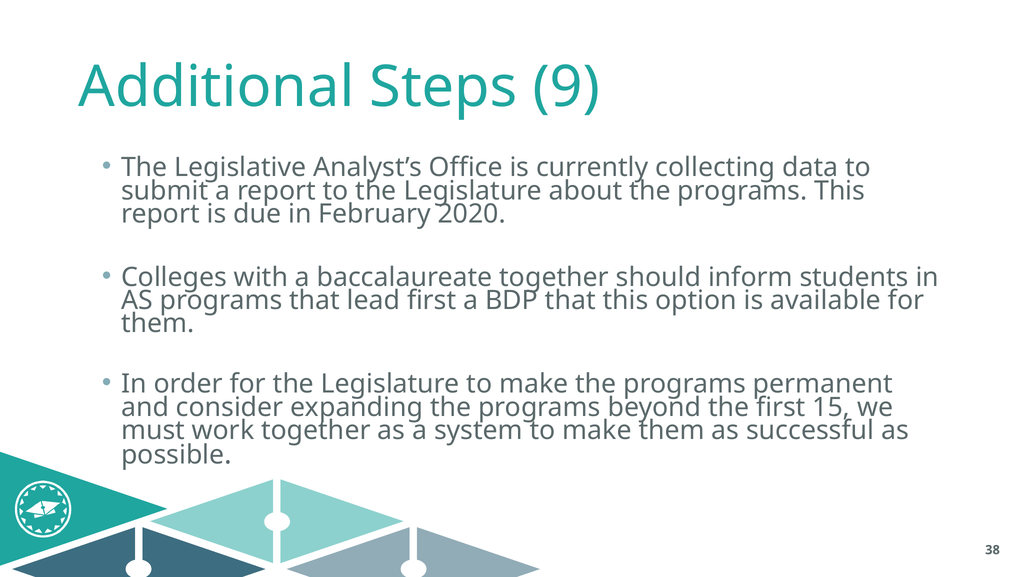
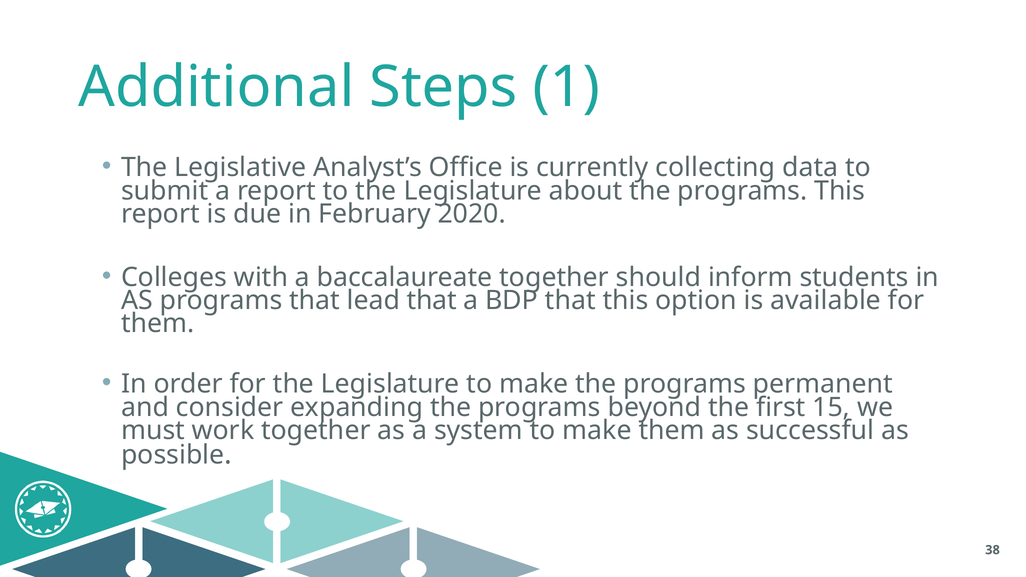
9: 9 -> 1 (566, 87)
lead first: first -> that (432, 301)
